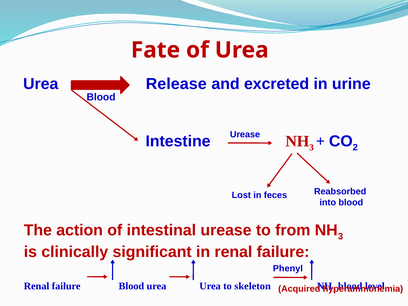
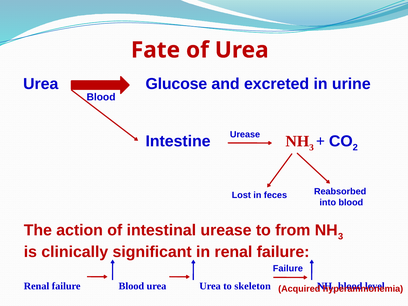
Release: Release -> Glucose (176, 84)
Phenyl: Phenyl -> Failure (288, 268)
